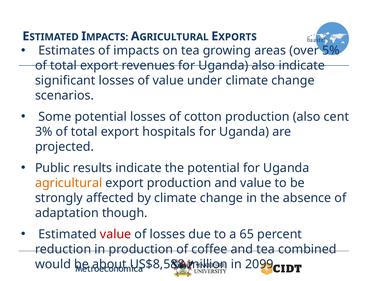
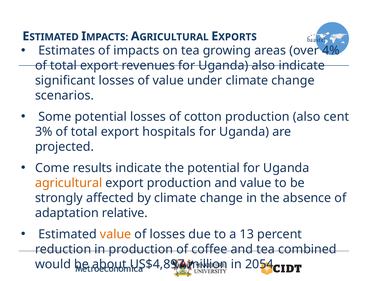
5%: 5% -> 4% (331, 50)
Public: Public -> Come (52, 168)
though: though -> relative (125, 213)
value colour: red -> orange (116, 234)
65: 65 -> 13 (247, 234)
US$8,588: US$8,588 -> US$4,897 (157, 264)
2099: 2099 -> 2054 (261, 264)
